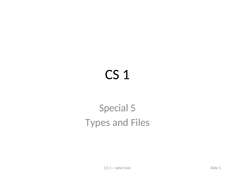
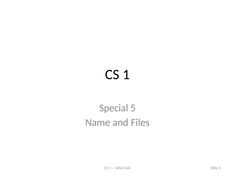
Types: Types -> Name (98, 123)
